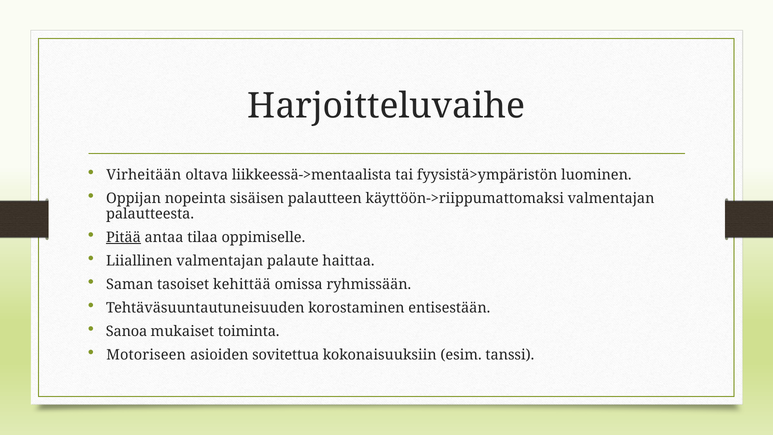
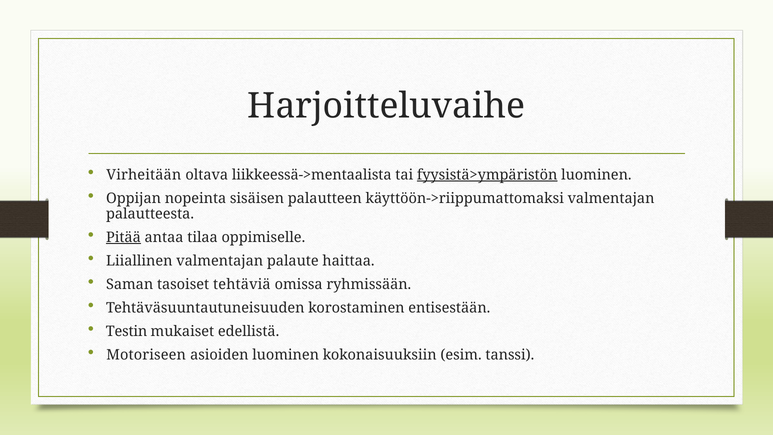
fyysistä>ympäristön underline: none -> present (487, 175)
kehittää: kehittää -> tehtäviä (242, 284)
Sanoa: Sanoa -> Testin (127, 331)
toiminta: toiminta -> edellistä (249, 331)
asioiden sovitettua: sovitettua -> luominen (286, 355)
